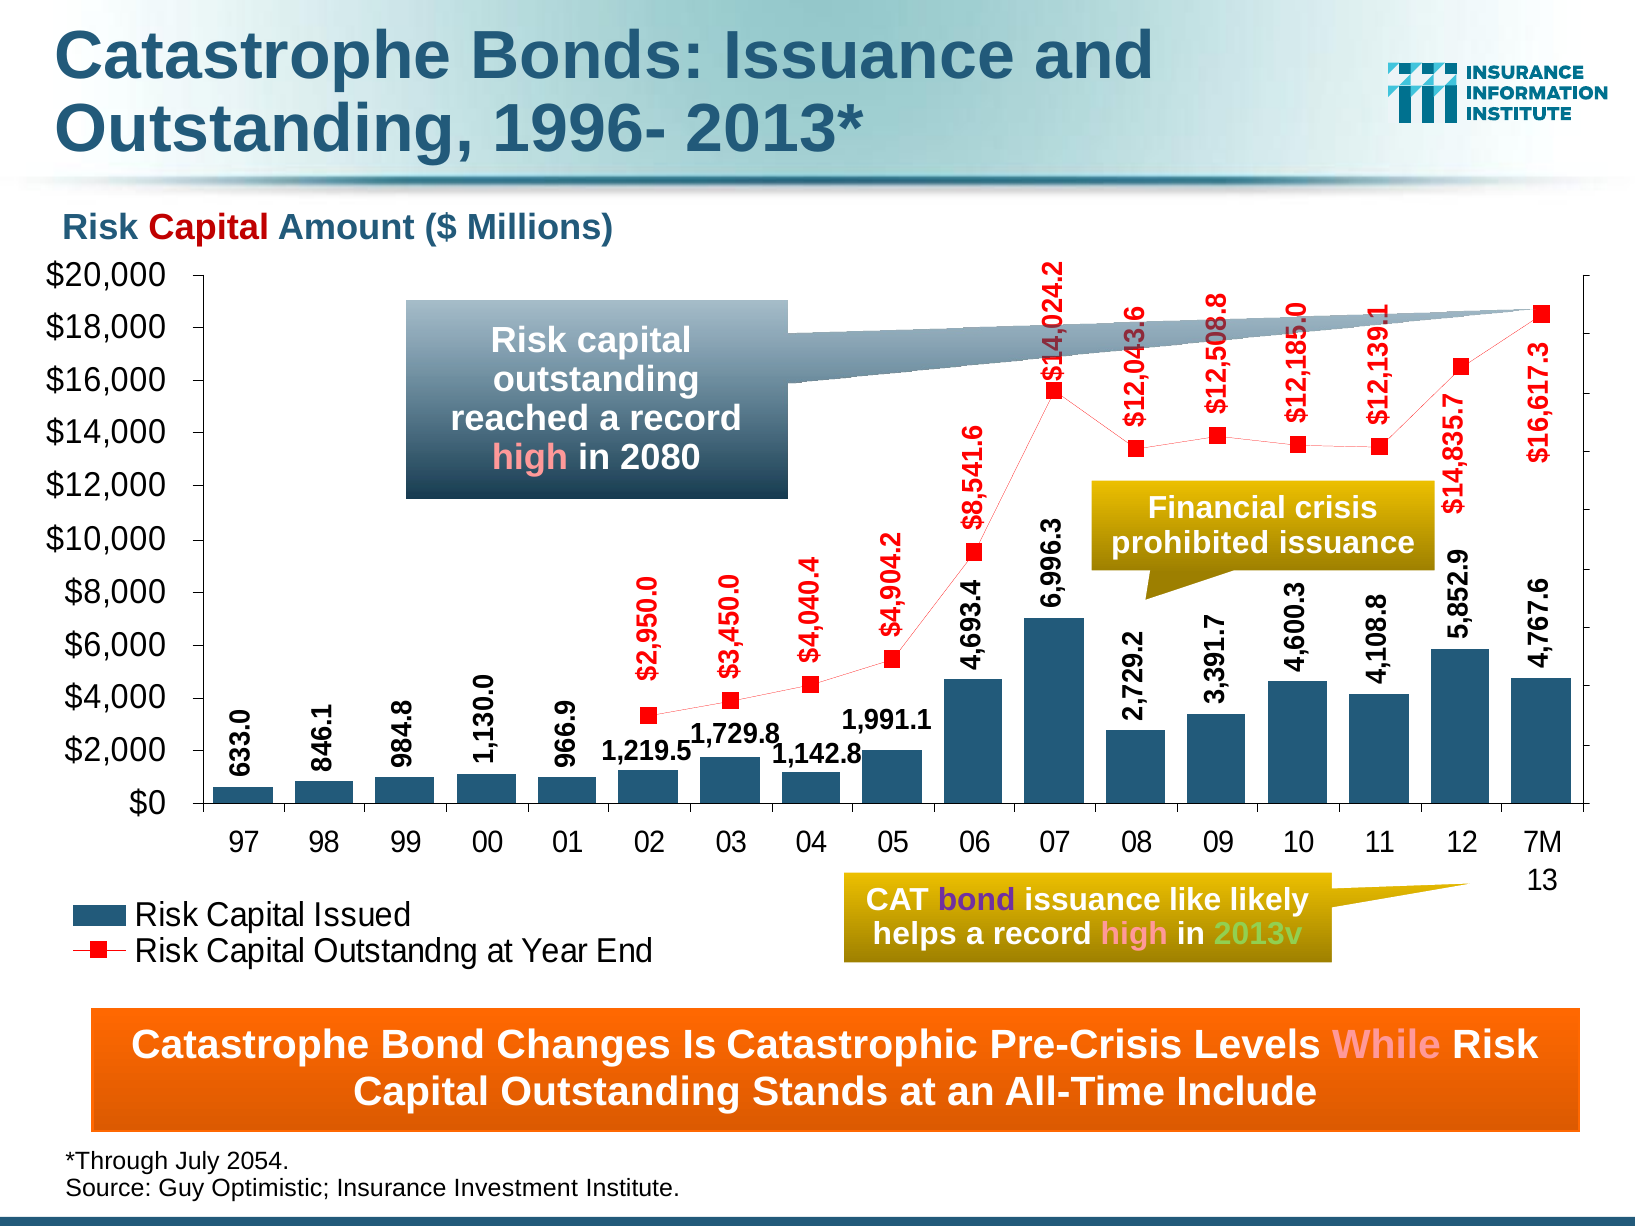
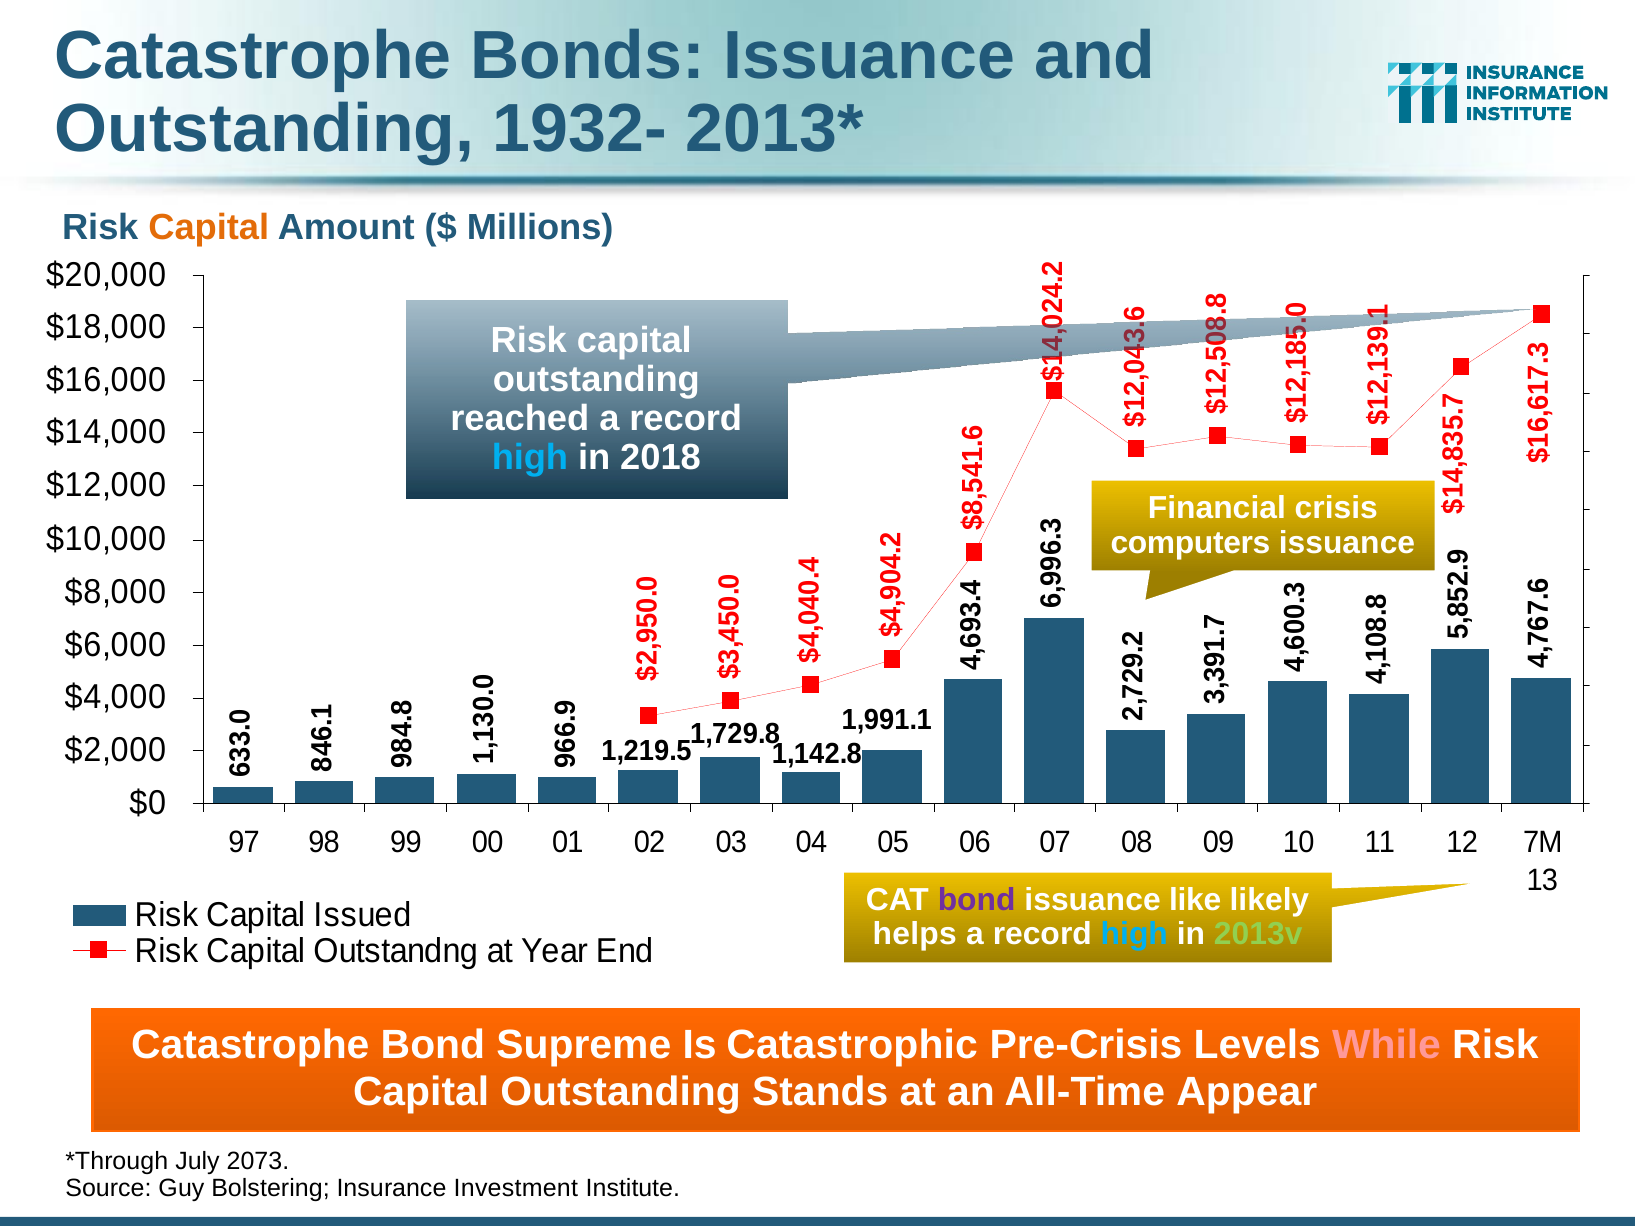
1996-: 1996- -> 1932- (580, 129)
Capital colour: red -> orange (209, 227)
high colour: pink -> light blue (530, 458)
2080: 2080 -> 2018 (661, 458)
prohibited: prohibited -> computers (1190, 543)
high colour: pink -> light blue (1134, 935)
Changes: Changes -> Supreme (584, 1045)
Include: Include -> Appear (1247, 1092)
2054: 2054 -> 2073 (258, 1161)
Optimistic: Optimistic -> Bolstering (270, 1188)
